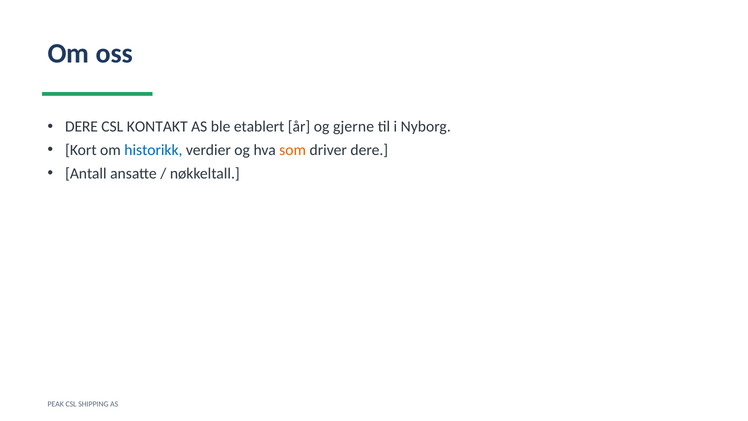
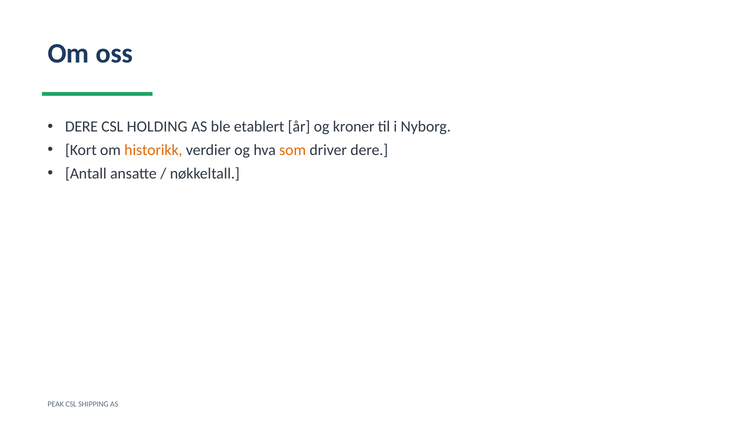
KONTAKT: KONTAKT -> HOLDING (157, 127)
gjerne: gjerne -> kroner (354, 127)
historikk colour: blue -> orange (153, 150)
